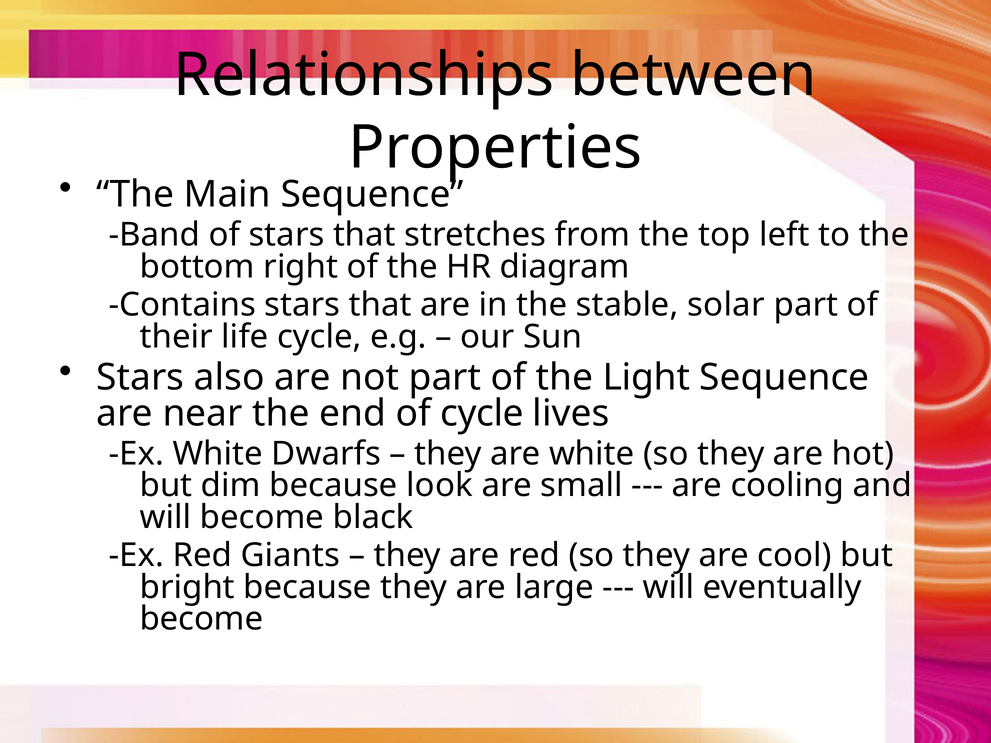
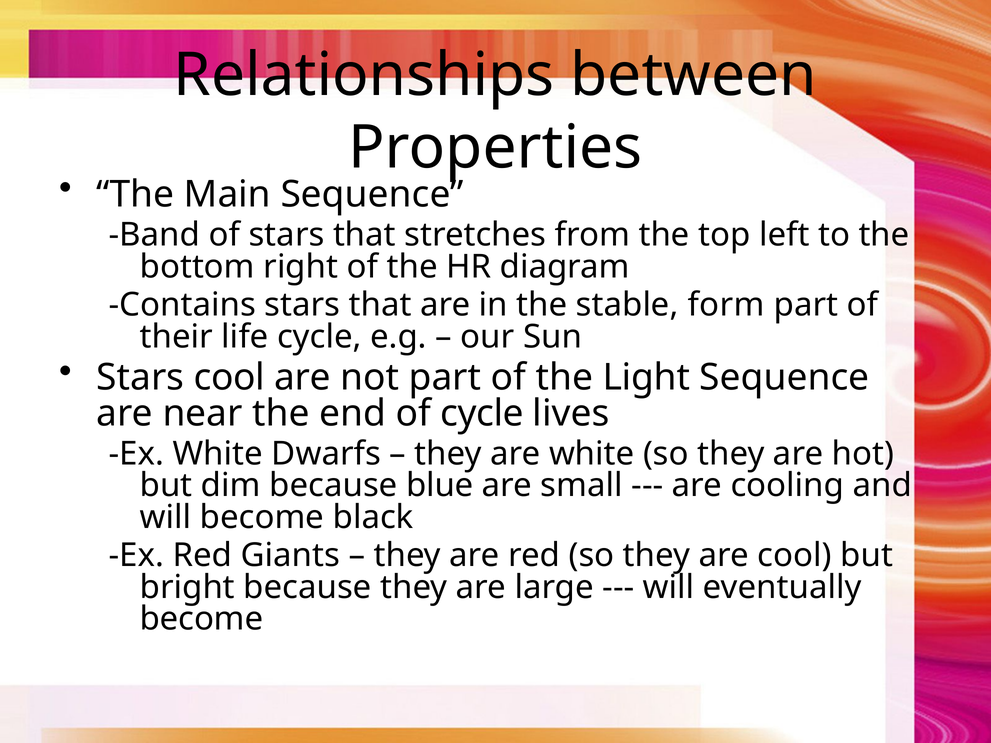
solar: solar -> form (726, 305)
Stars also: also -> cool (229, 378)
look: look -> blue (440, 486)
